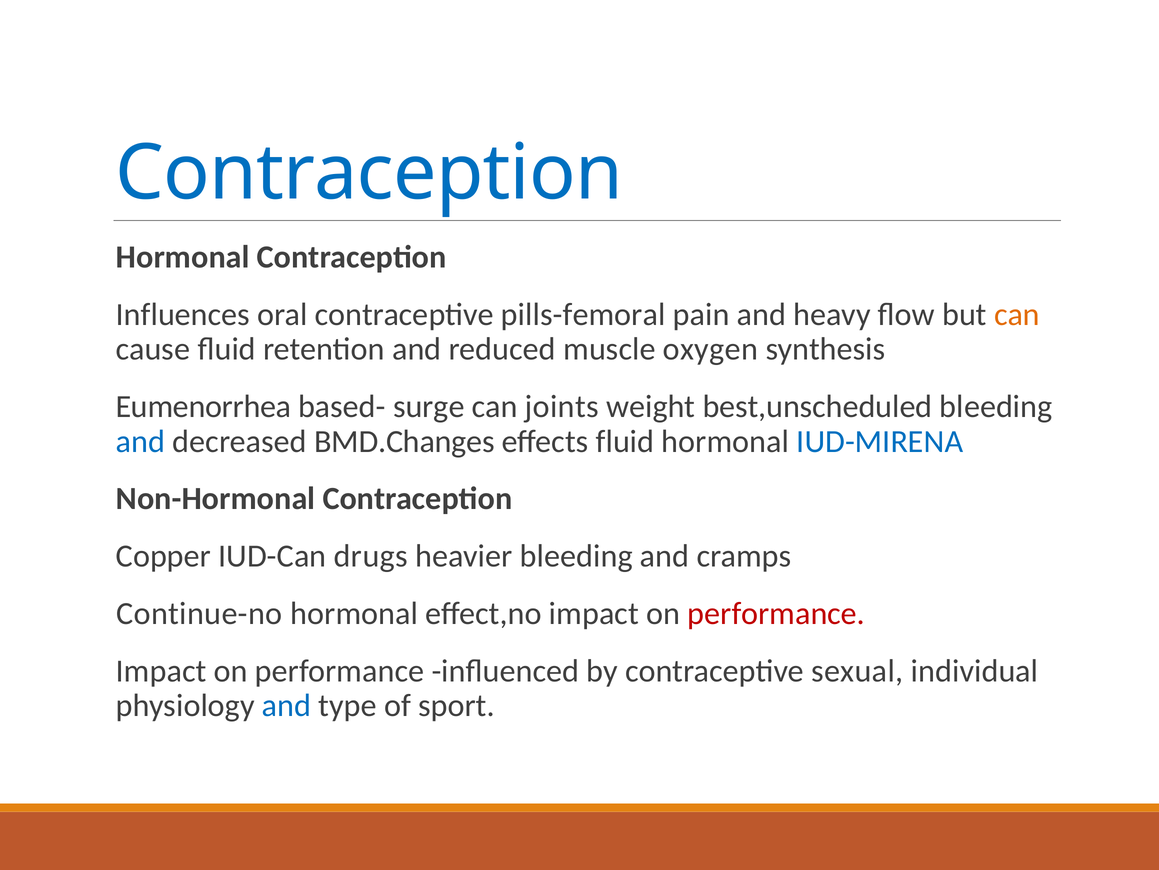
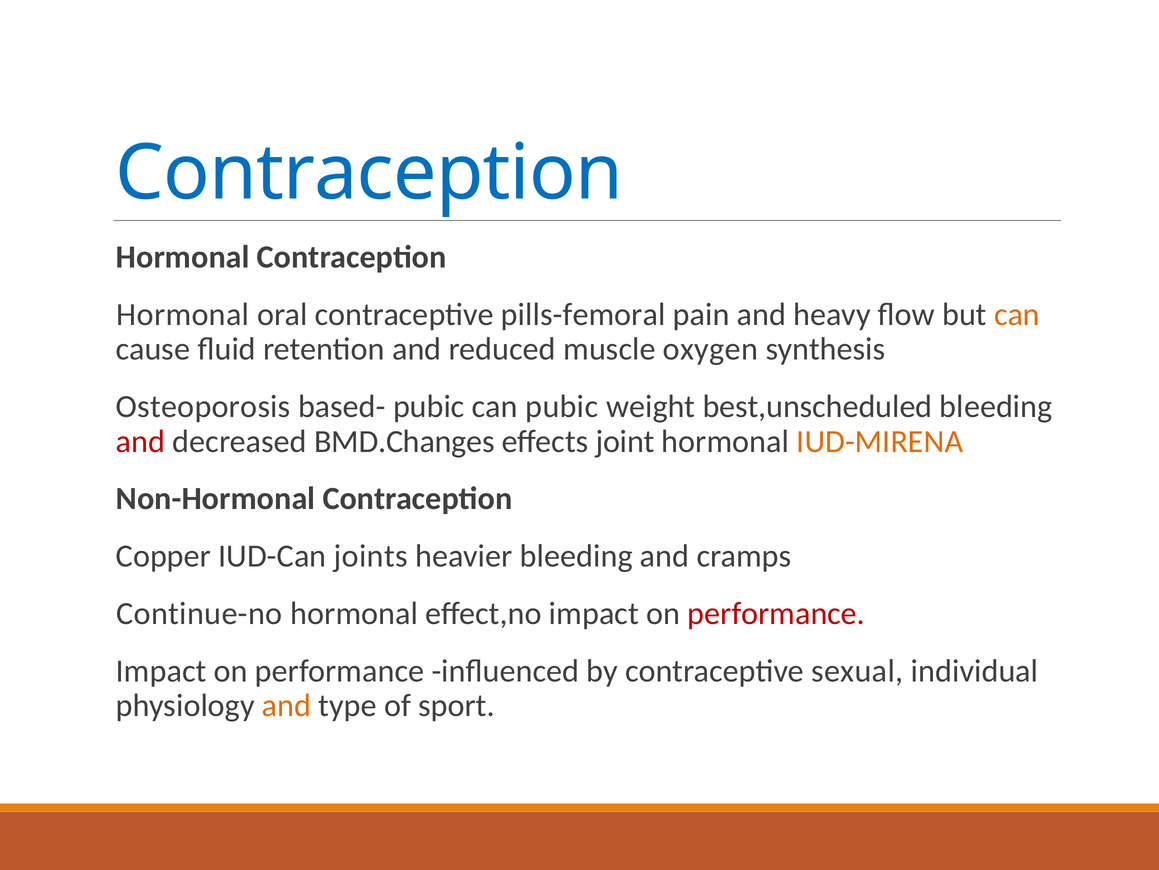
Influences: Influences -> Hormonal (183, 314)
Eumenorrhea: Eumenorrhea -> Osteoporosis (203, 406)
based- surge: surge -> pubic (429, 406)
can joints: joints -> pubic (562, 406)
and colour: blue -> red (140, 441)
effects fluid: fluid -> joint (625, 441)
IUD-MIRENA colour: blue -> orange (880, 441)
drugs: drugs -> joints (371, 556)
and colour: blue -> orange (287, 705)
